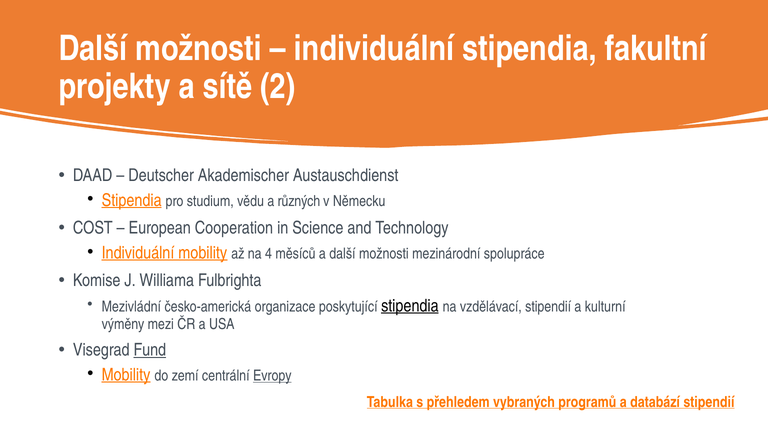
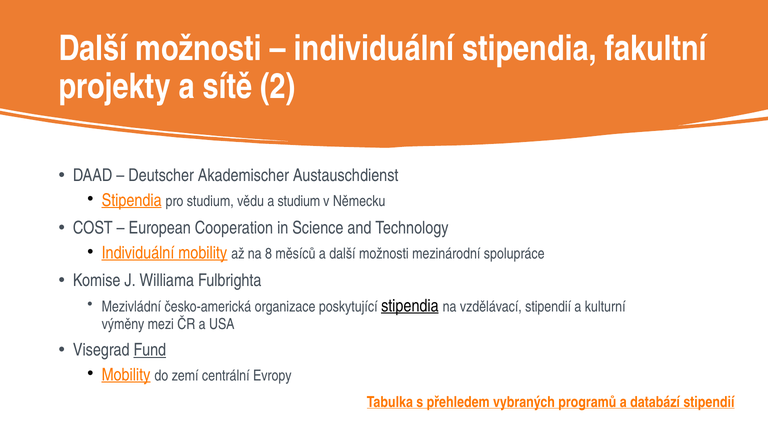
a různých: různých -> studium (299, 201)
4: 4 -> 8 (268, 254)
Evropy underline: present -> none (272, 376)
